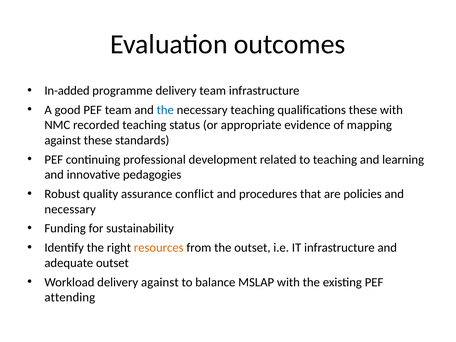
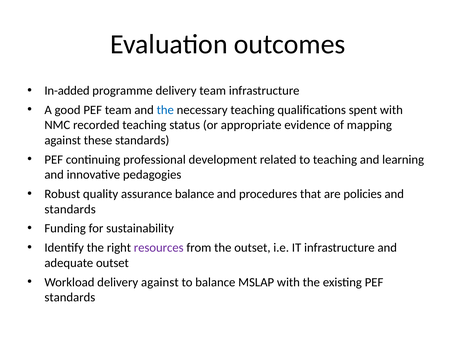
qualifications these: these -> spent (363, 110)
assurance conflict: conflict -> balance (195, 194)
necessary: necessary -> standards (70, 209)
resources colour: orange -> purple (159, 248)
attending: attending -> standards (70, 297)
